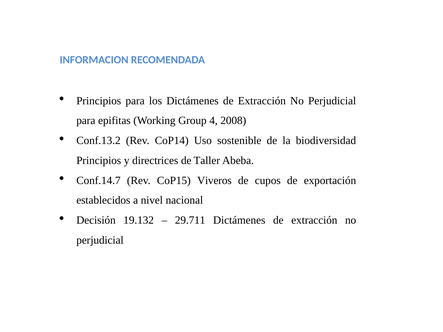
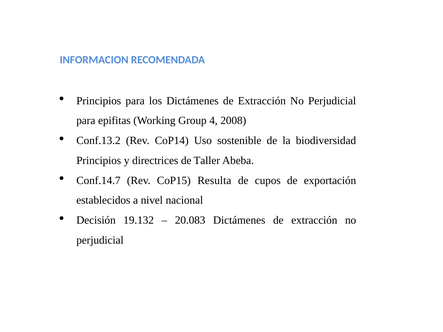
Viveros: Viveros -> Resulta (214, 181)
29.711: 29.711 -> 20.083 (190, 220)
